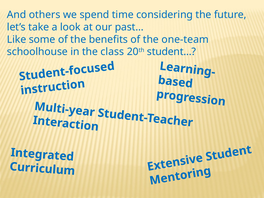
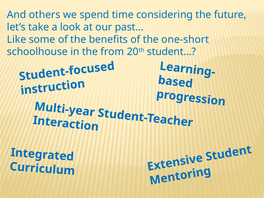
one-team: one-team -> one-short (185, 39)
class: class -> from (112, 52)
